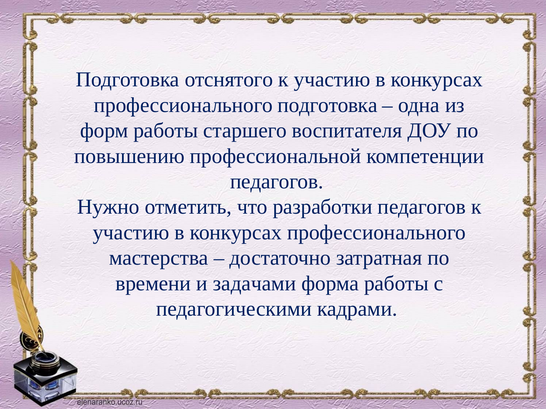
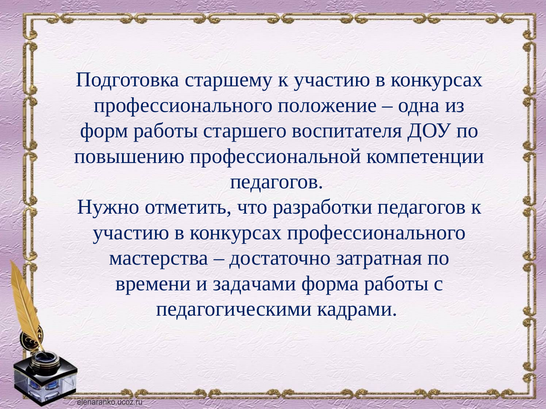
отснятого: отснятого -> старшему (229, 80)
профессионального подготовка: подготовка -> положение (327, 105)
